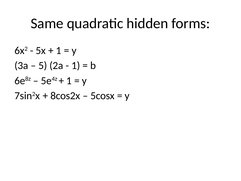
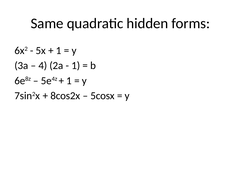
5: 5 -> 4 (43, 66)
